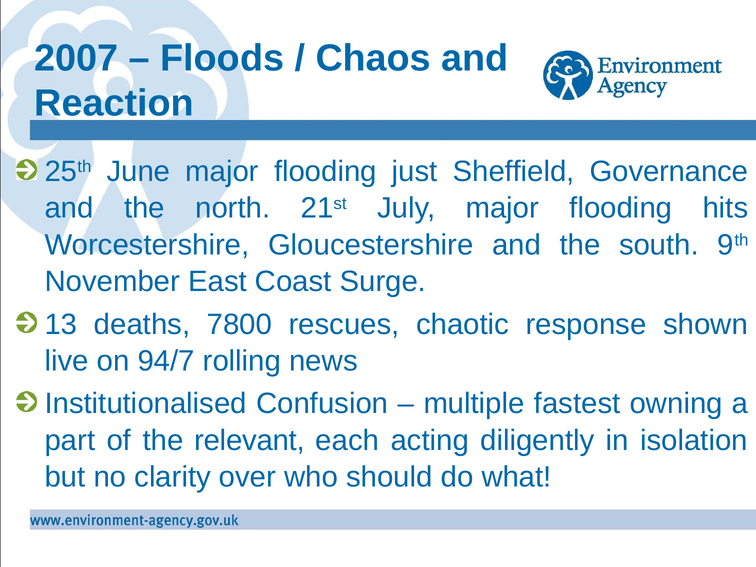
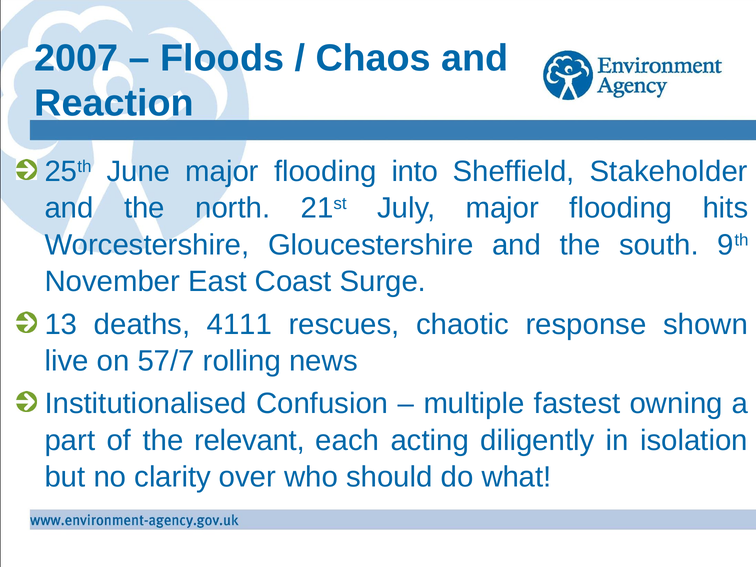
just: just -> into (415, 171)
Governance: Governance -> Stakeholder (669, 171)
7800: 7800 -> 4111 (239, 324)
94/7: 94/7 -> 57/7 (166, 361)
